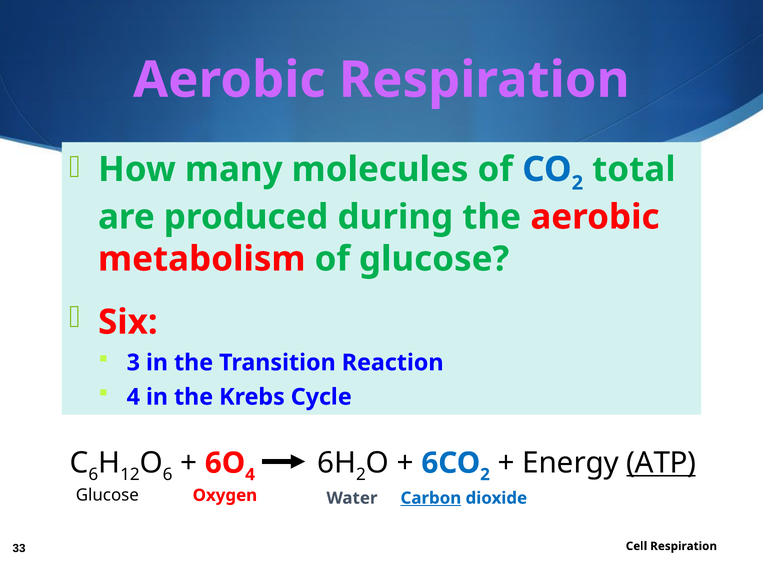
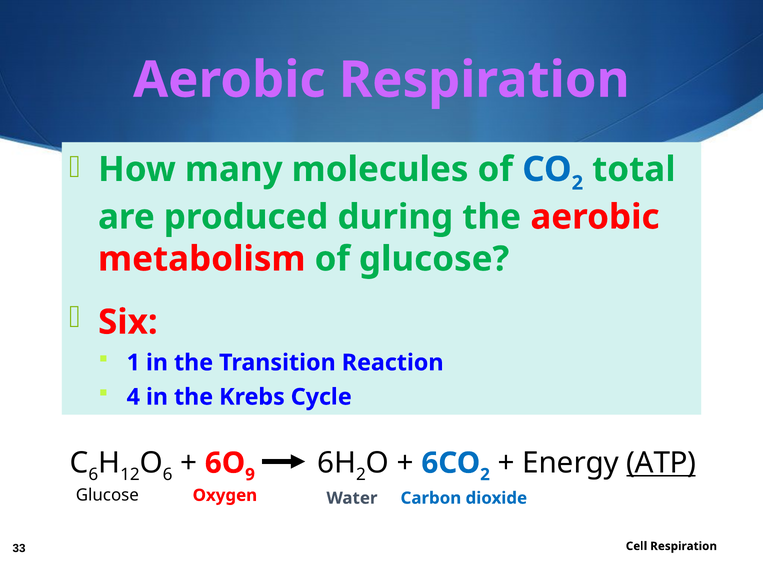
3: 3 -> 1 (133, 363)
4: 4 -> 9 (250, 475)
Carbon underline: present -> none (431, 498)
